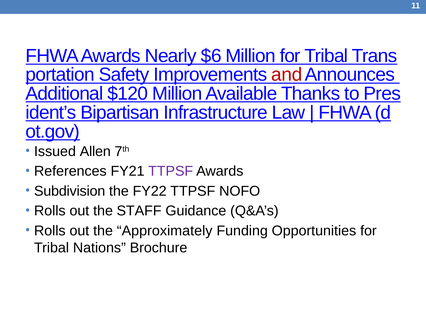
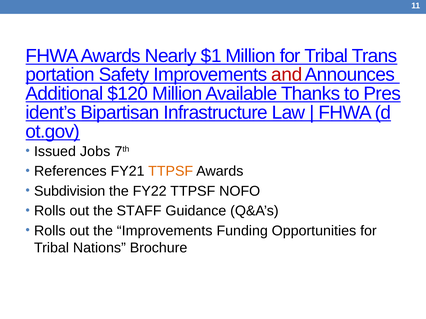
$6: $6 -> $1 (211, 56)
Allen: Allen -> Jobs (95, 152)
TTPSF colour: purple -> orange (171, 171)
the Approximately: Approximately -> Improvements (165, 231)
